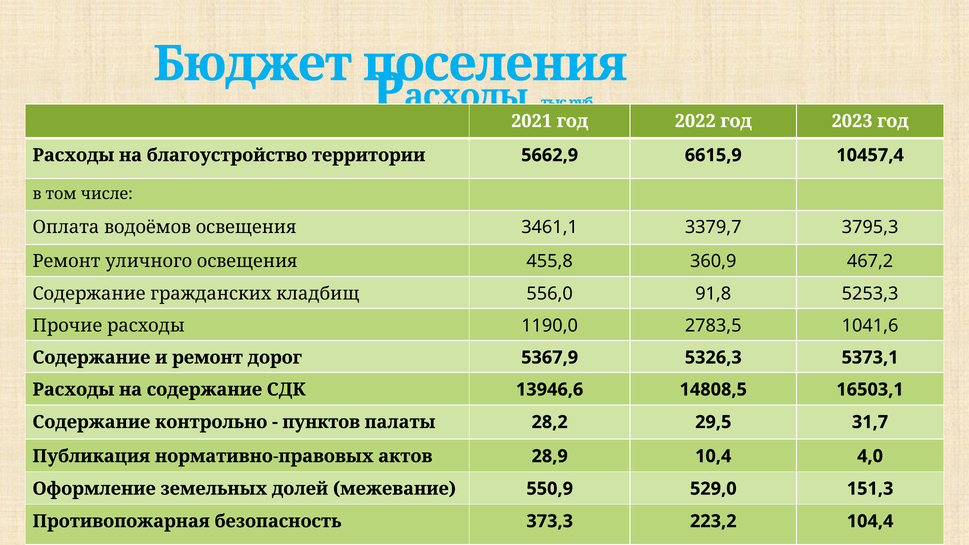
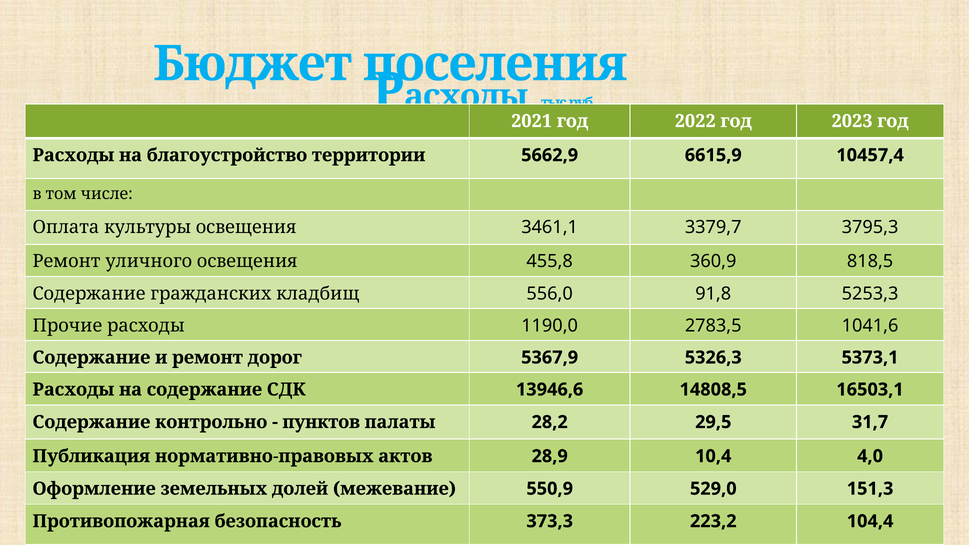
водоёмов: водоёмов -> культуры (148, 227)
467,2: 467,2 -> 818,5 (870, 262)
